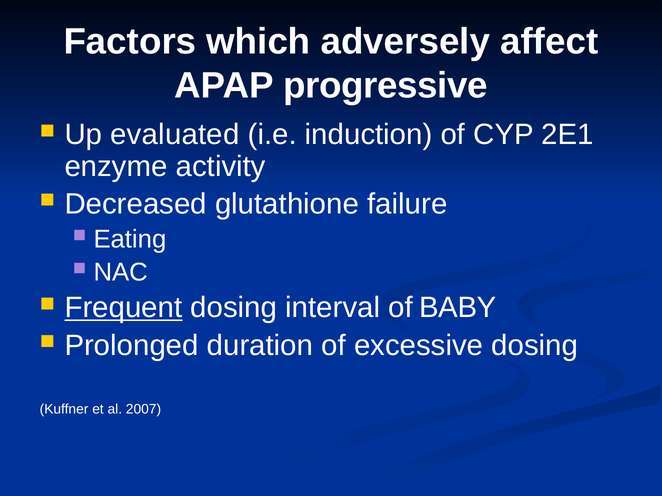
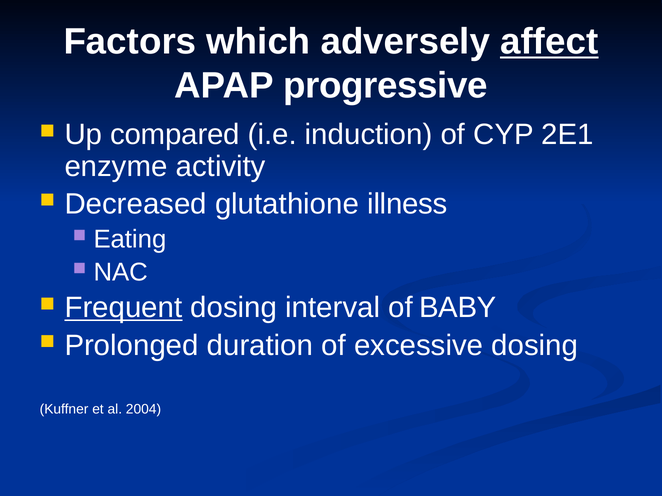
affect underline: none -> present (549, 42)
evaluated: evaluated -> compared (175, 135)
failure: failure -> illness (407, 204)
2007: 2007 -> 2004 (143, 410)
